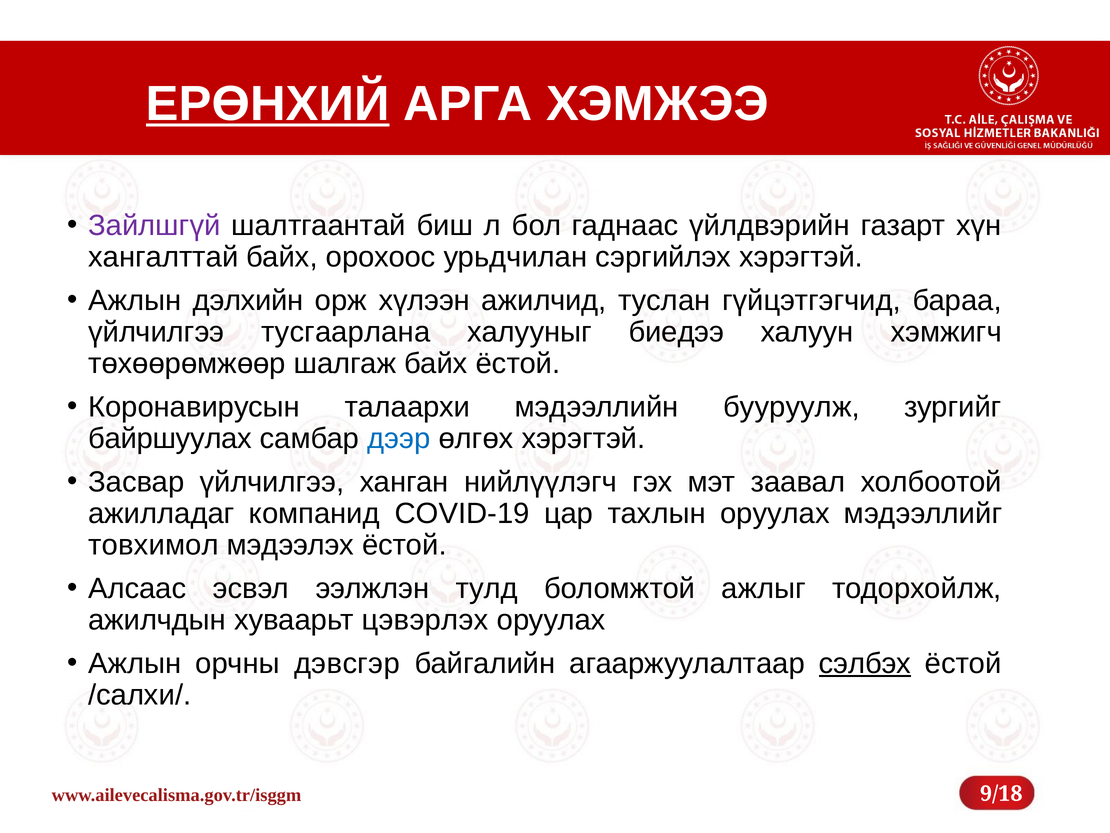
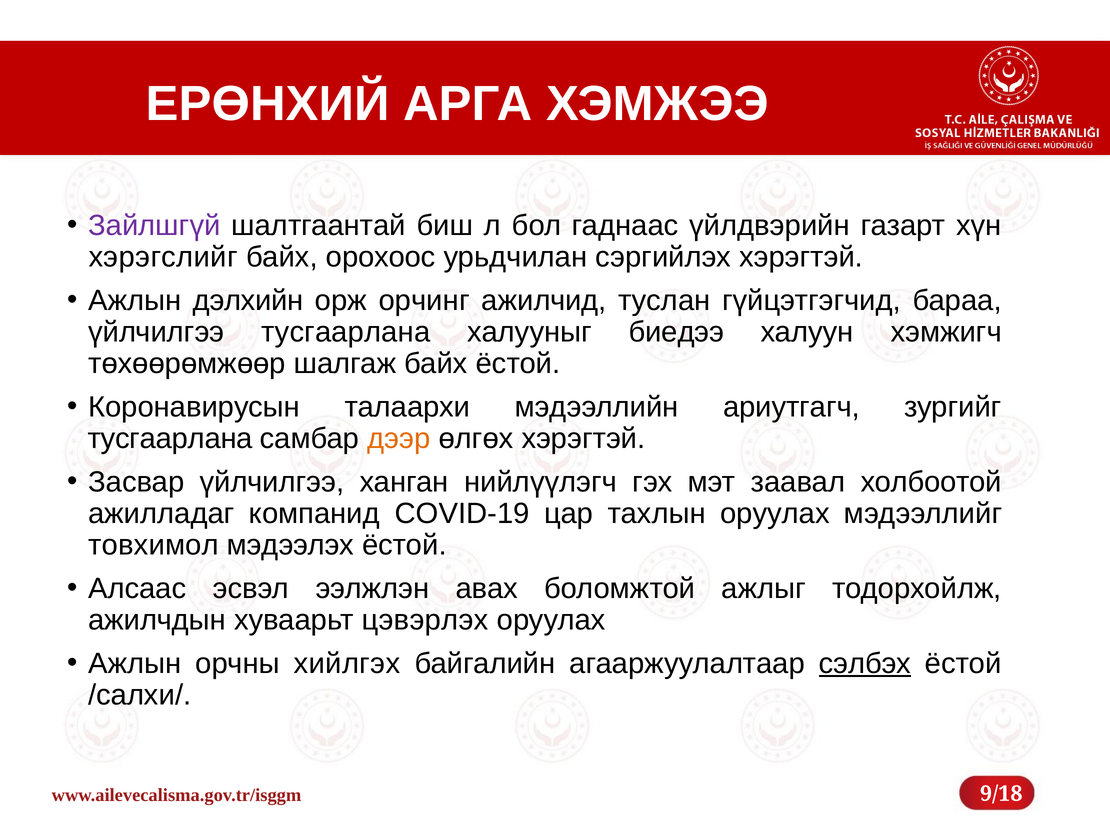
ЕРӨНХИЙ underline: present -> none (268, 104)
хангалттай: хангалттай -> хэрэгслийг (163, 257)
хүлээн: хүлээн -> орчинг (424, 300)
бууруулж: бууруулж -> ариутгагч (791, 407)
байршуулах: байршуулах -> тусгаарлана (170, 438)
дээр colour: blue -> orange (399, 438)
тулд: тулд -> авах (487, 588)
дэвсгэр: дэвсгэр -> хийлгэх (347, 663)
